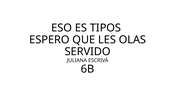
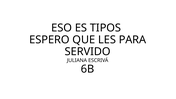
OLAS: OLAS -> PARA (132, 40)
